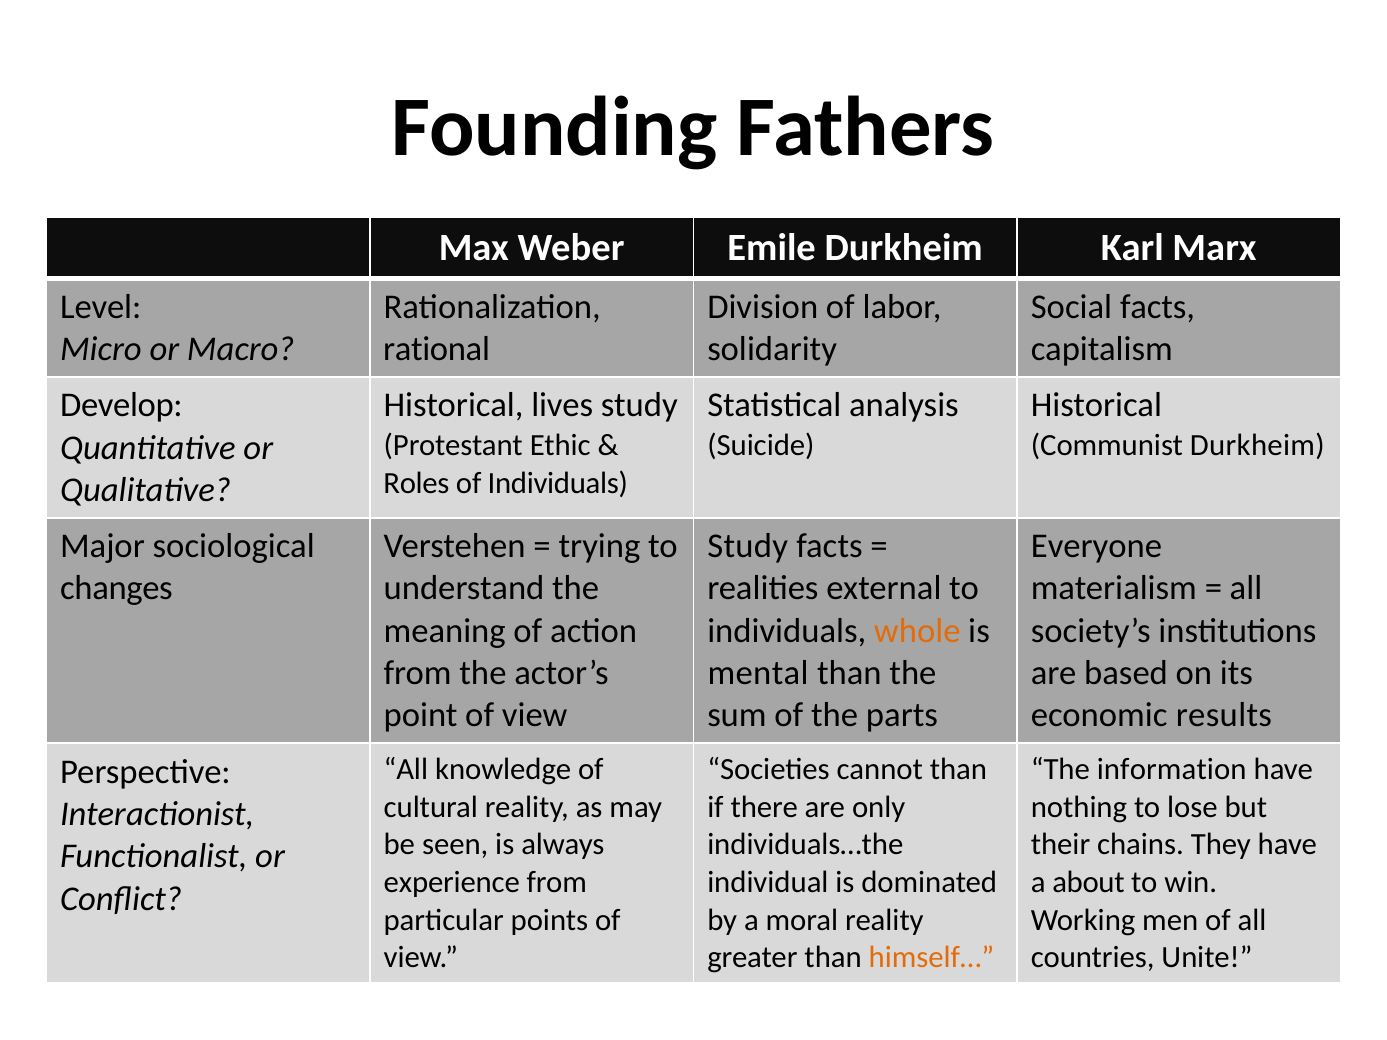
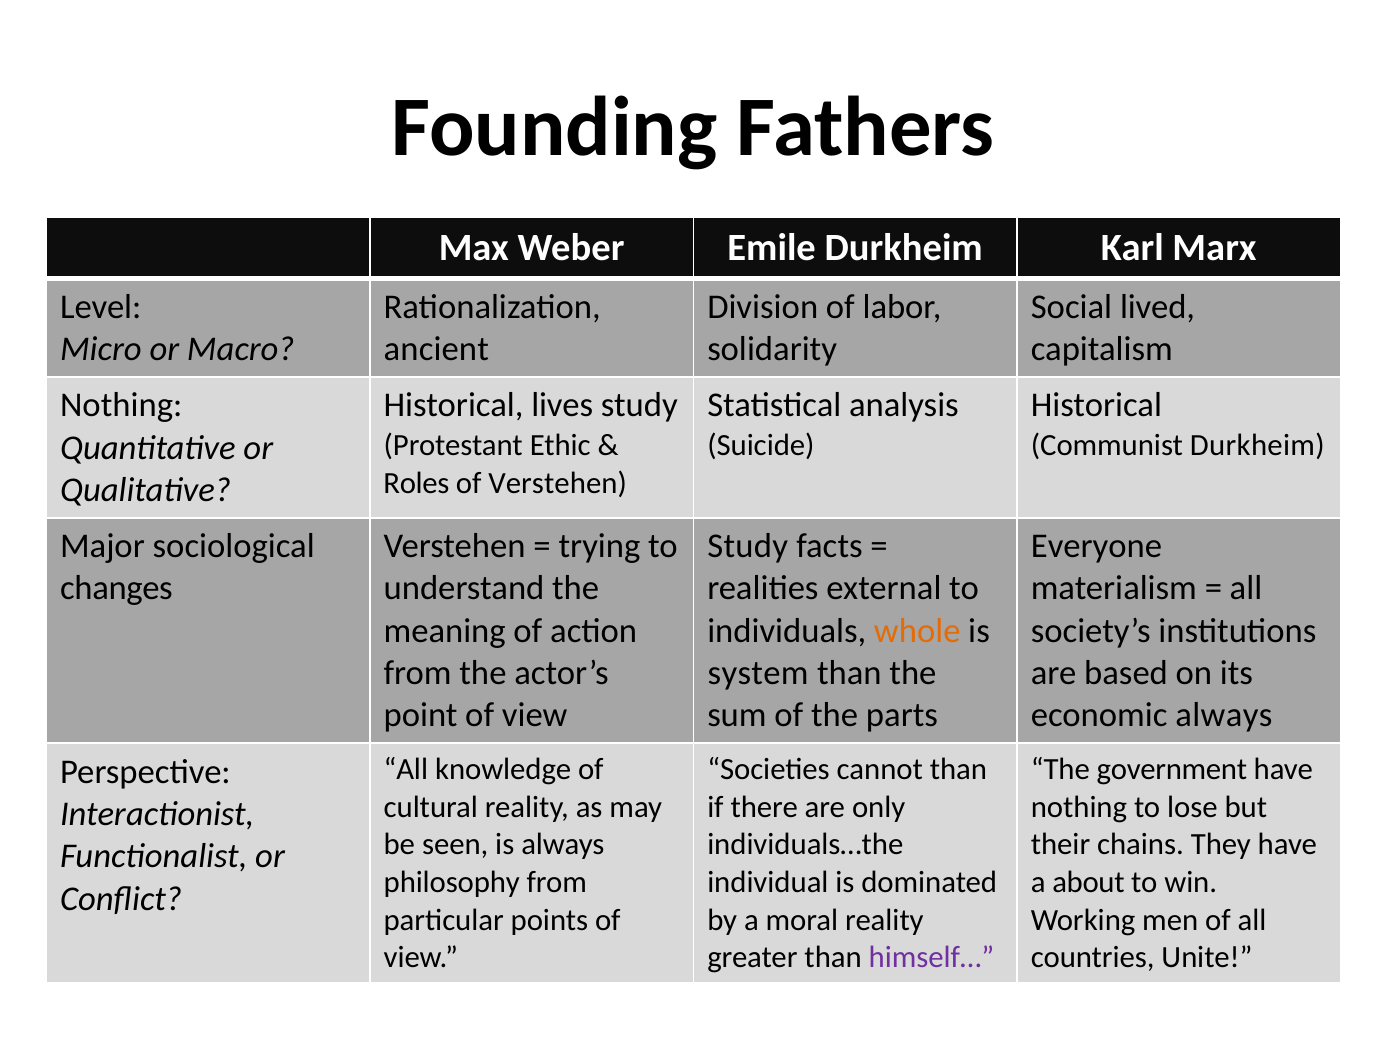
Social facts: facts -> lived (1158, 307)
rational: rational -> ancient (436, 349)
Develop: Develop -> Nothing (121, 405)
of Individuals: Individuals -> Verstehen (558, 483)
mental: mental -> system (758, 673)
economic results: results -> always (1224, 716)
information: information -> government (1172, 770)
experience: experience -> philosophy (452, 883)
himself… colour: orange -> purple (931, 958)
